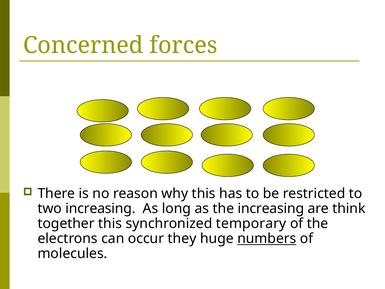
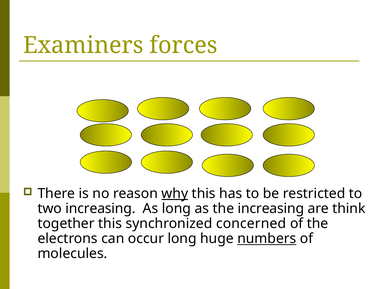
Concerned: Concerned -> Examiners (83, 45)
why underline: none -> present (175, 193)
temporary: temporary -> concerned (251, 223)
occur they: they -> long (182, 238)
